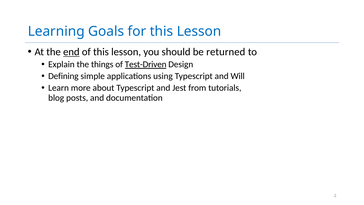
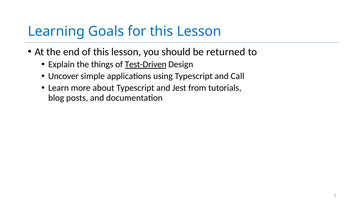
end underline: present -> none (71, 52)
Defining: Defining -> Uncover (63, 76)
Will: Will -> Call (238, 76)
